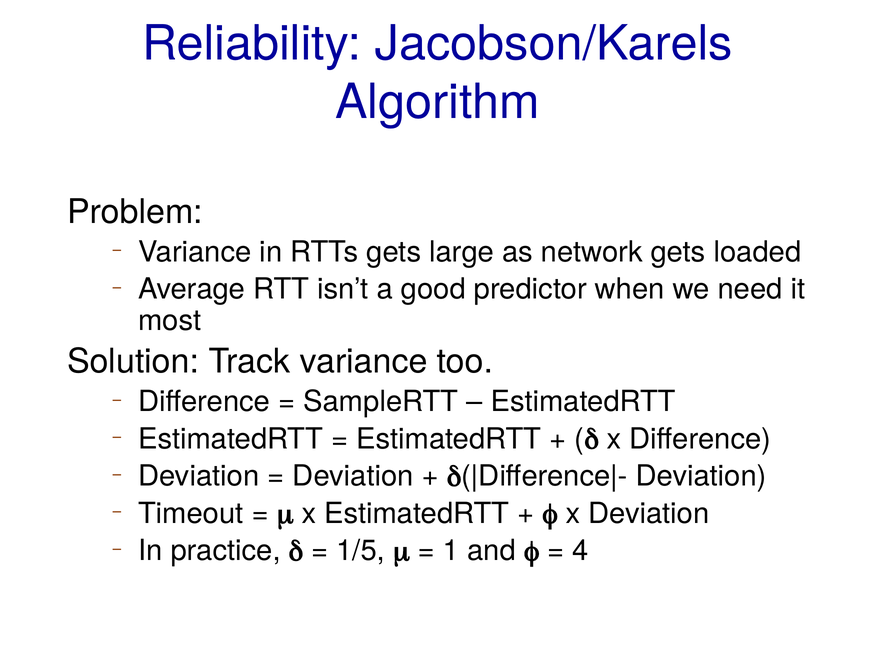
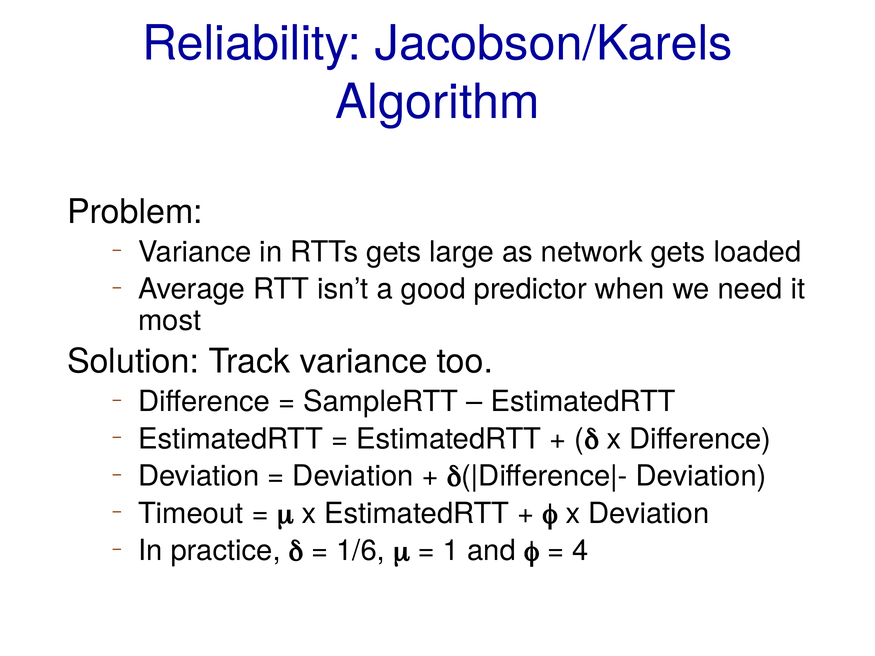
1/5: 1/5 -> 1/6 (361, 551)
